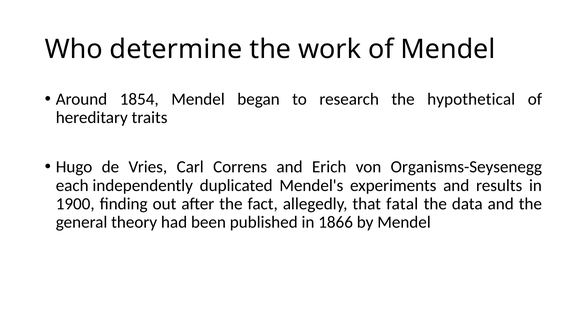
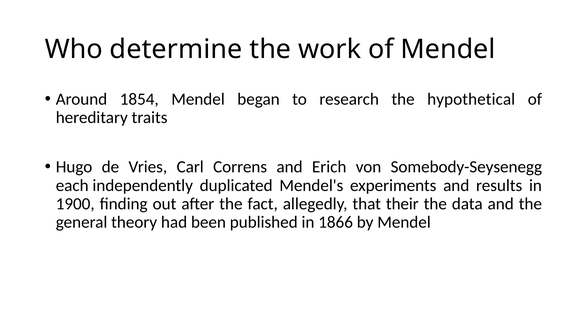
Organisms-Seysenegg: Organisms-Seysenegg -> Somebody-Seysenegg (466, 167)
fatal: fatal -> their (402, 204)
